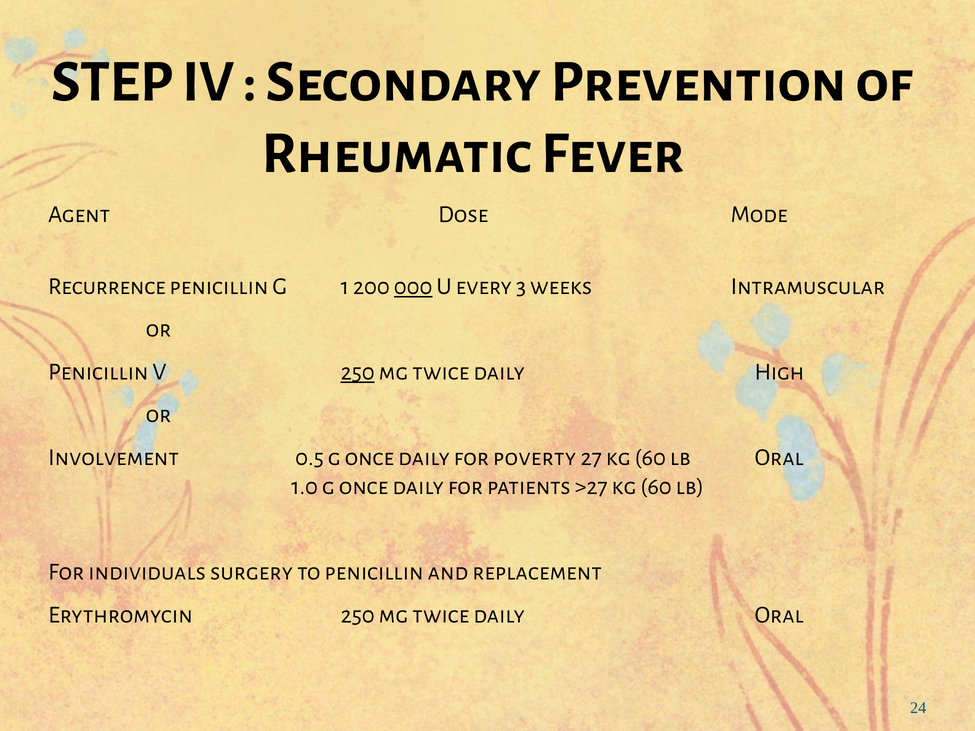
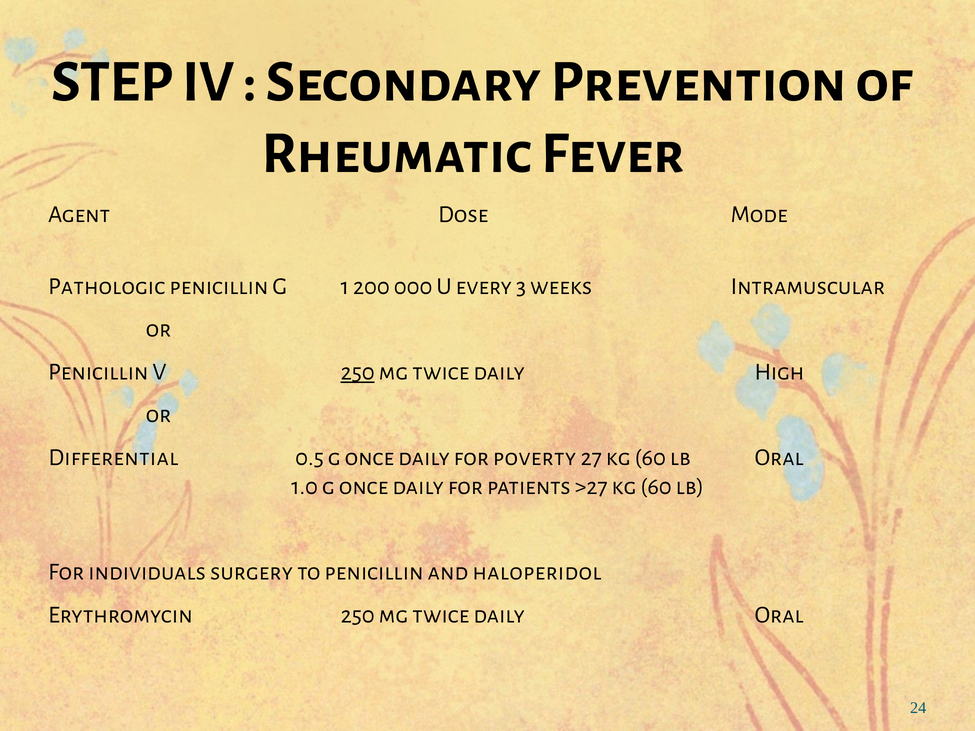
Recurrence: Recurrence -> Pathologic (107, 286)
000 underline: present -> none (413, 286)
Involvement: Involvement -> Differential (113, 457)
replacement: replacement -> haloperidol (537, 572)
